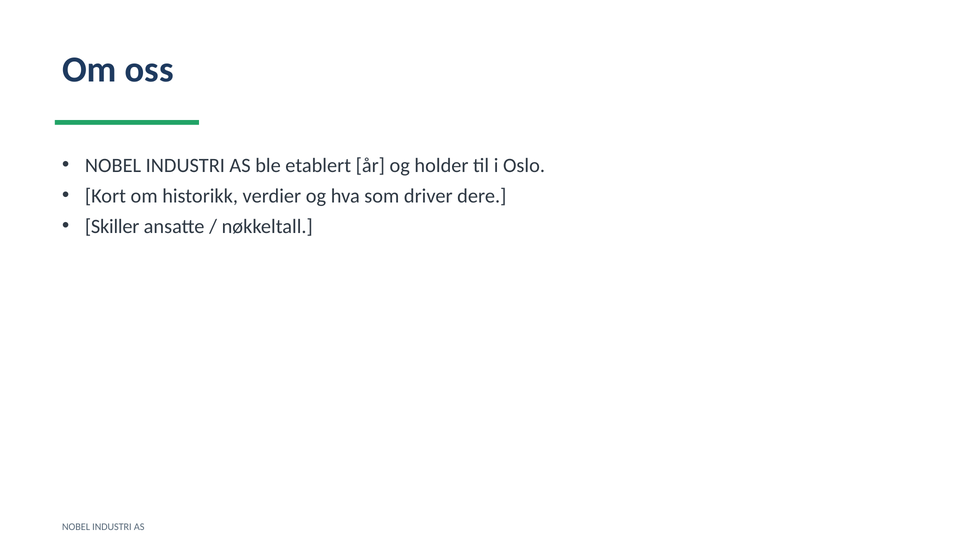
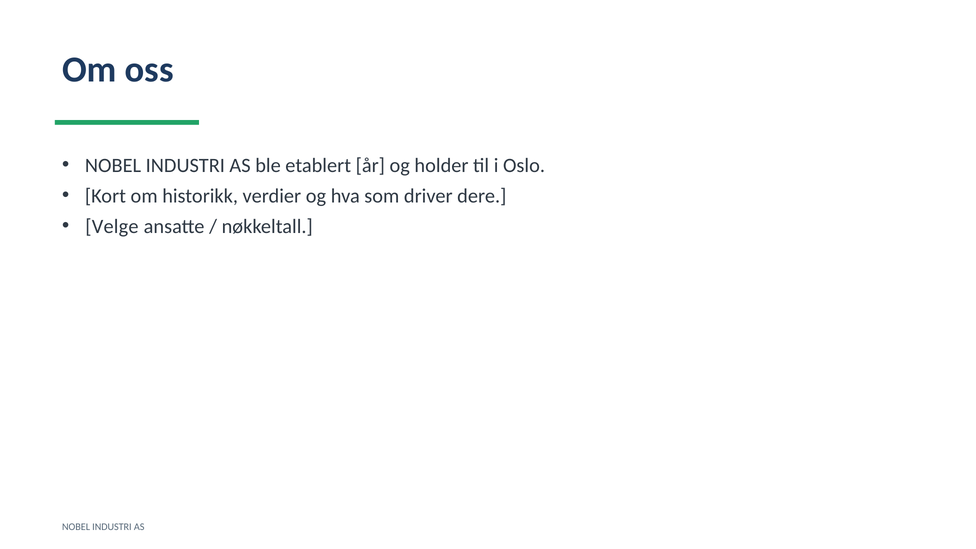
Skiller: Skiller -> Velge (112, 226)
